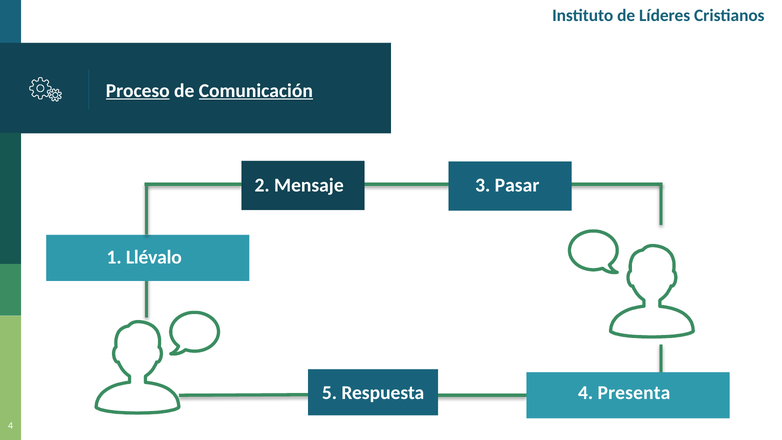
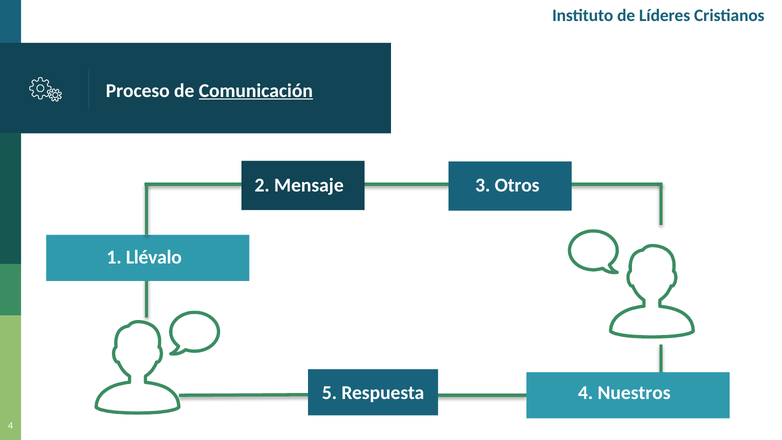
Proceso underline: present -> none (138, 91)
Pasar: Pasar -> Otros (517, 185)
Presenta: Presenta -> Nuestros (634, 393)
